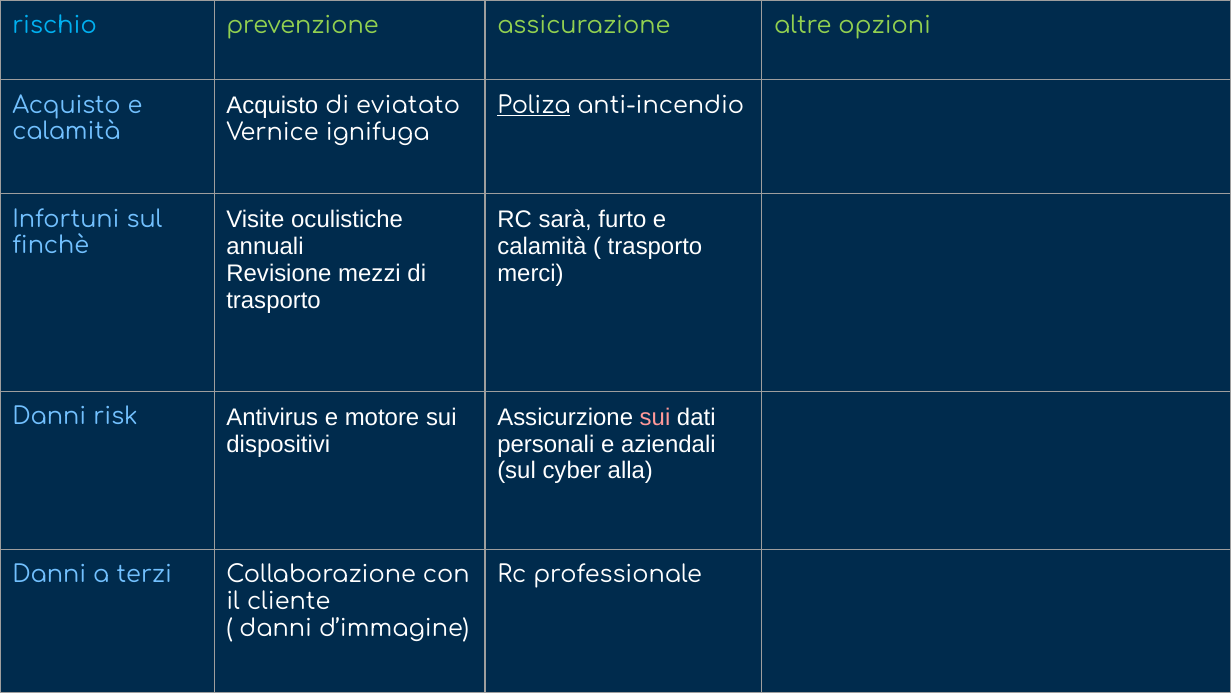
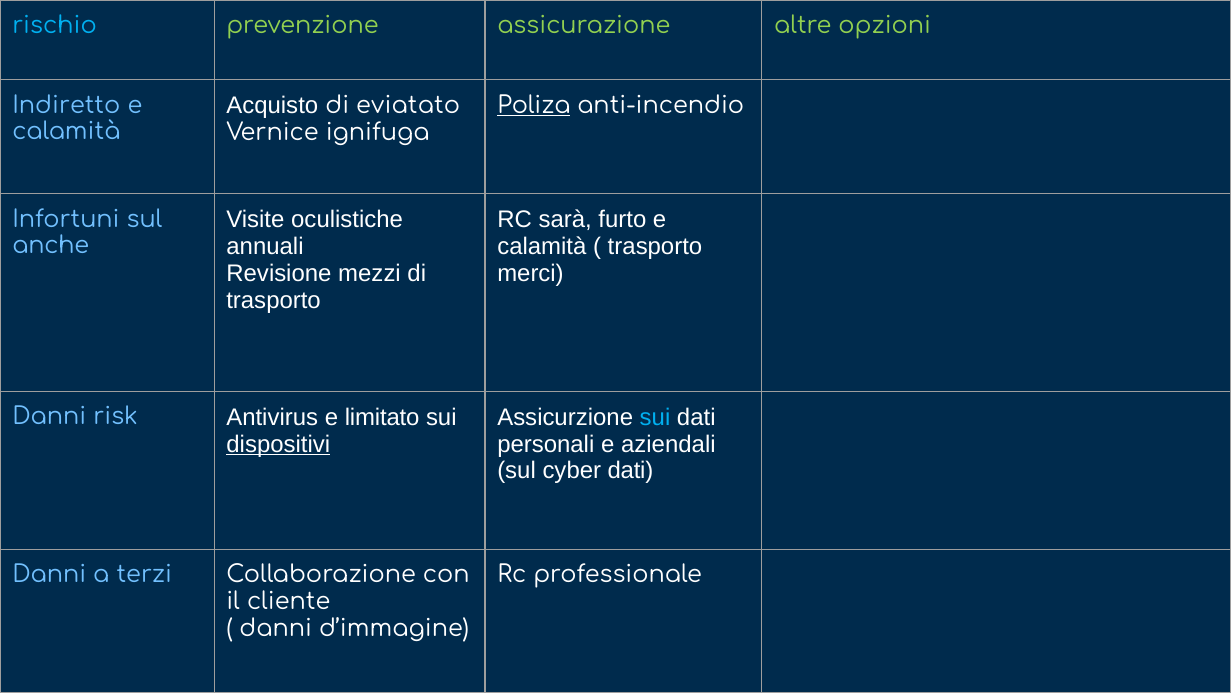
Acquisto: Acquisto -> Indiretto (66, 105)
finchè: finchè -> anche (51, 246)
sui colour: pink -> light blue (655, 417)
motore: motore -> limitato (382, 417)
dispositivi underline: none -> present (278, 444)
cyber alla: alla -> dati (630, 471)
